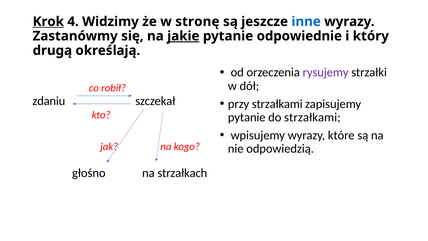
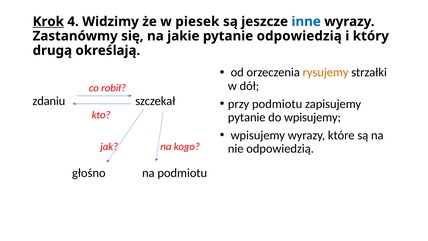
stronę: stronę -> piesek (197, 22)
jakie underline: present -> none (183, 36)
pytanie odpowiednie: odpowiednie -> odpowiedzią (299, 36)
rysujemy colour: purple -> orange (326, 72)
przy strzałkami: strzałkami -> podmiotu (277, 104)
do strzałkami: strzałkami -> wpisujemy (313, 117)
na strzałkach: strzałkach -> podmiotu (182, 173)
